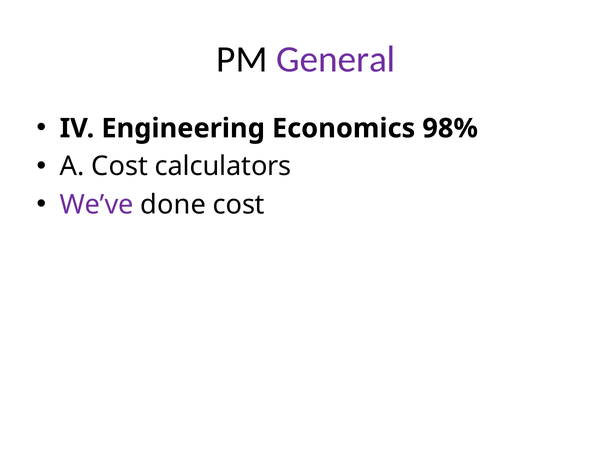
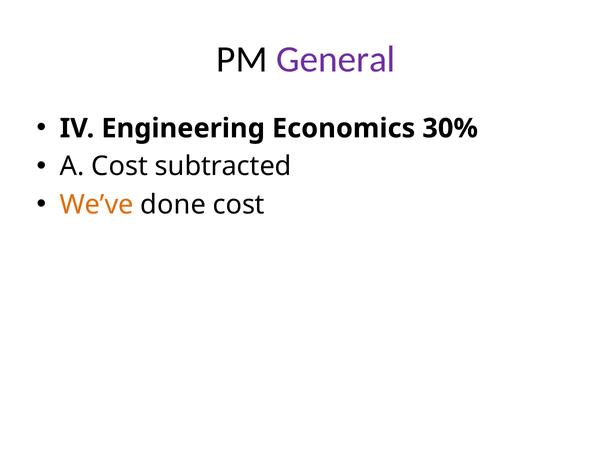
98%: 98% -> 30% (450, 128)
calculators: calculators -> subtracted (223, 166)
We’ve colour: purple -> orange (97, 205)
